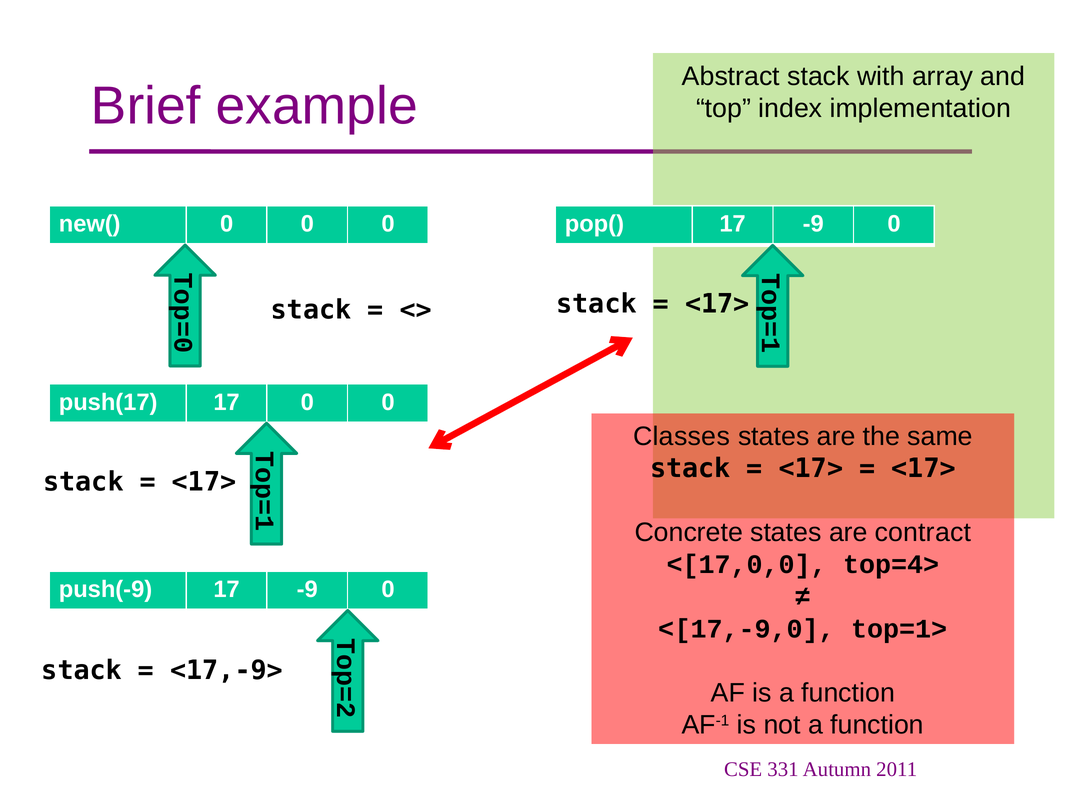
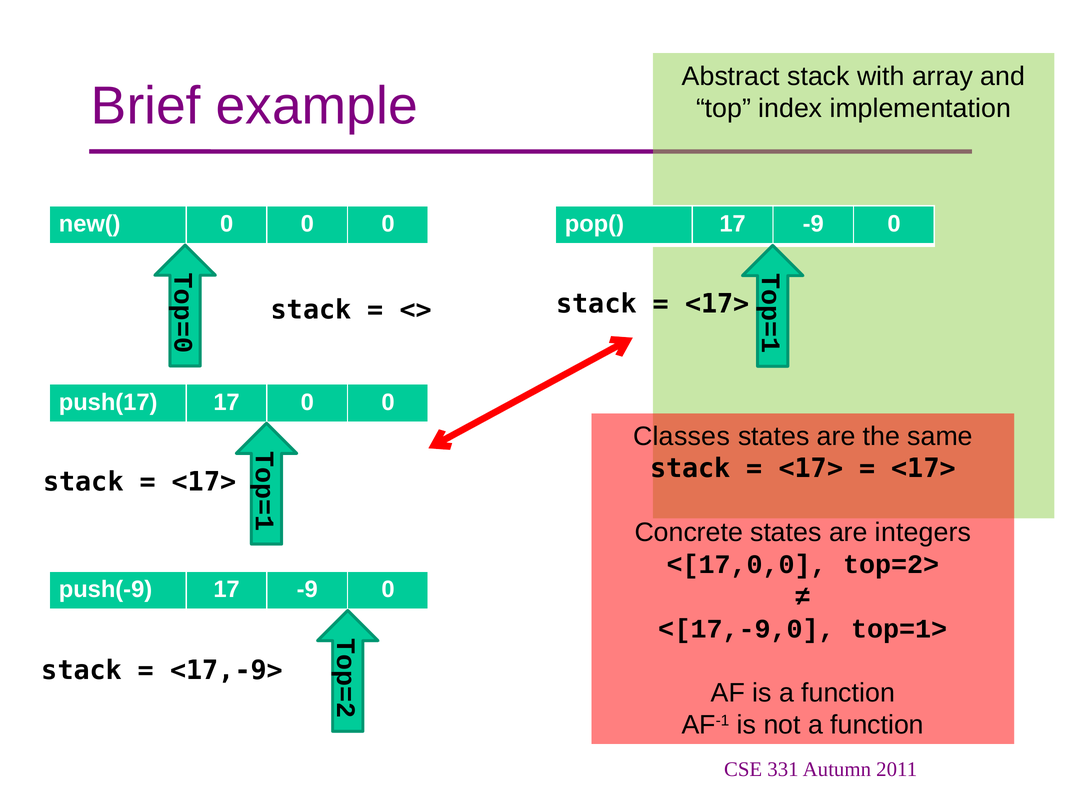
contract: contract -> integers (923, 533)
top=4>: top=4> -> top=2> (891, 565)
